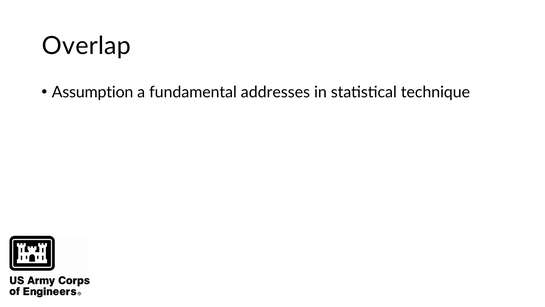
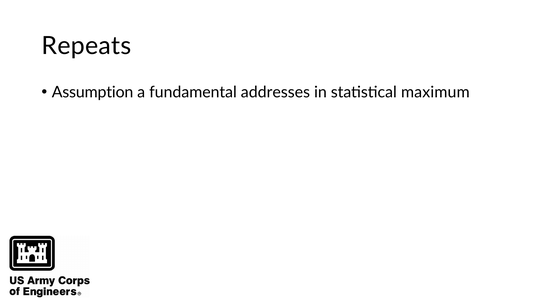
Overlap: Overlap -> Repeats (86, 46)
technique: technique -> maximum (435, 92)
